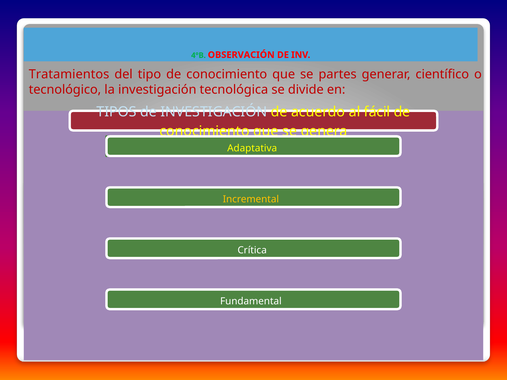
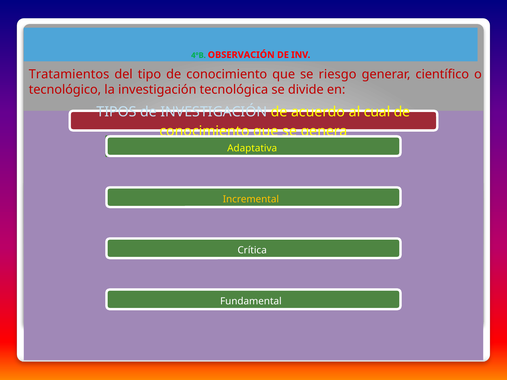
partes: partes -> riesgo (338, 74)
fácil: fácil -> cual (377, 112)
